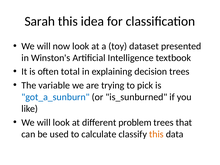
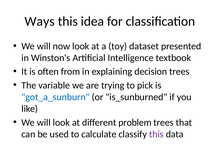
Sarah: Sarah -> Ways (40, 21)
total: total -> from (70, 72)
this colour: orange -> purple (156, 134)
